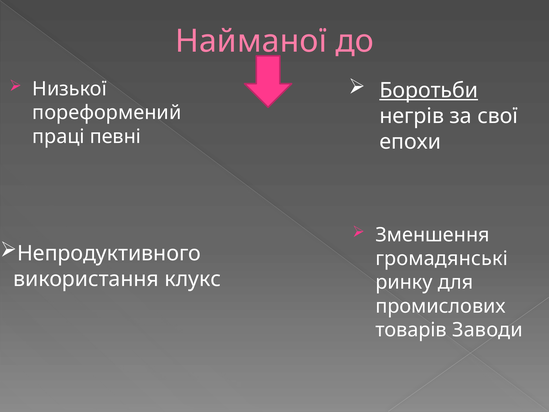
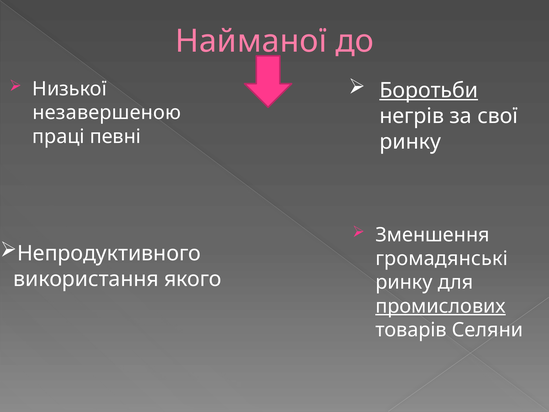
пореформений: пореформений -> незавершеною (107, 113)
епохи: епохи -> ринку (410, 142)
клукс: клукс -> якого (193, 279)
промислових underline: none -> present (441, 306)
Заводи: Заводи -> Селяни (488, 330)
